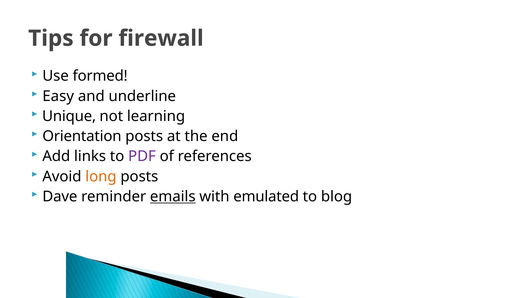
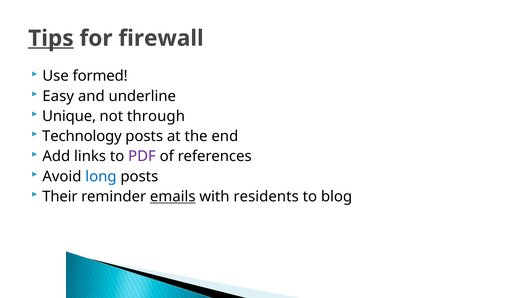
Tips underline: none -> present (51, 38)
learning: learning -> through (156, 116)
Orientation: Orientation -> Technology (82, 136)
long colour: orange -> blue (101, 177)
Dave: Dave -> Their (60, 197)
emulated: emulated -> residents (266, 197)
